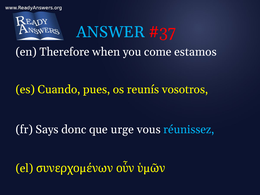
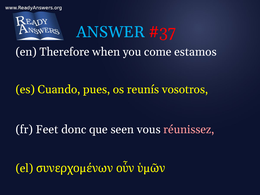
Says: Says -> Feet (47, 130)
urge: urge -> seen (122, 130)
réunissez colour: light blue -> pink (189, 130)
